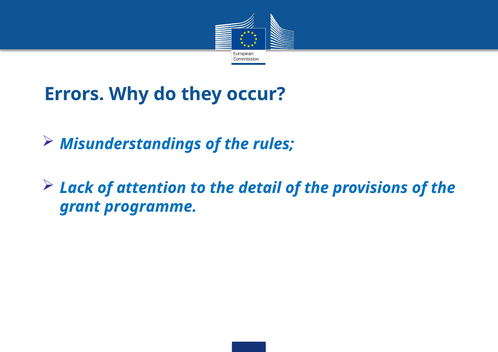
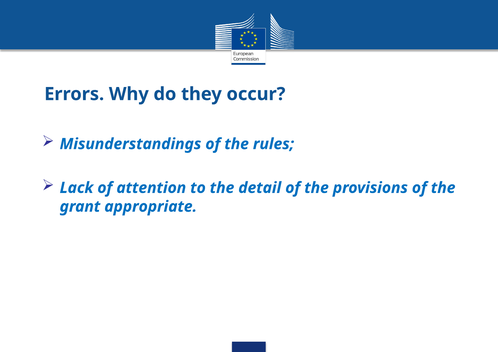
programme: programme -> appropriate (151, 207)
